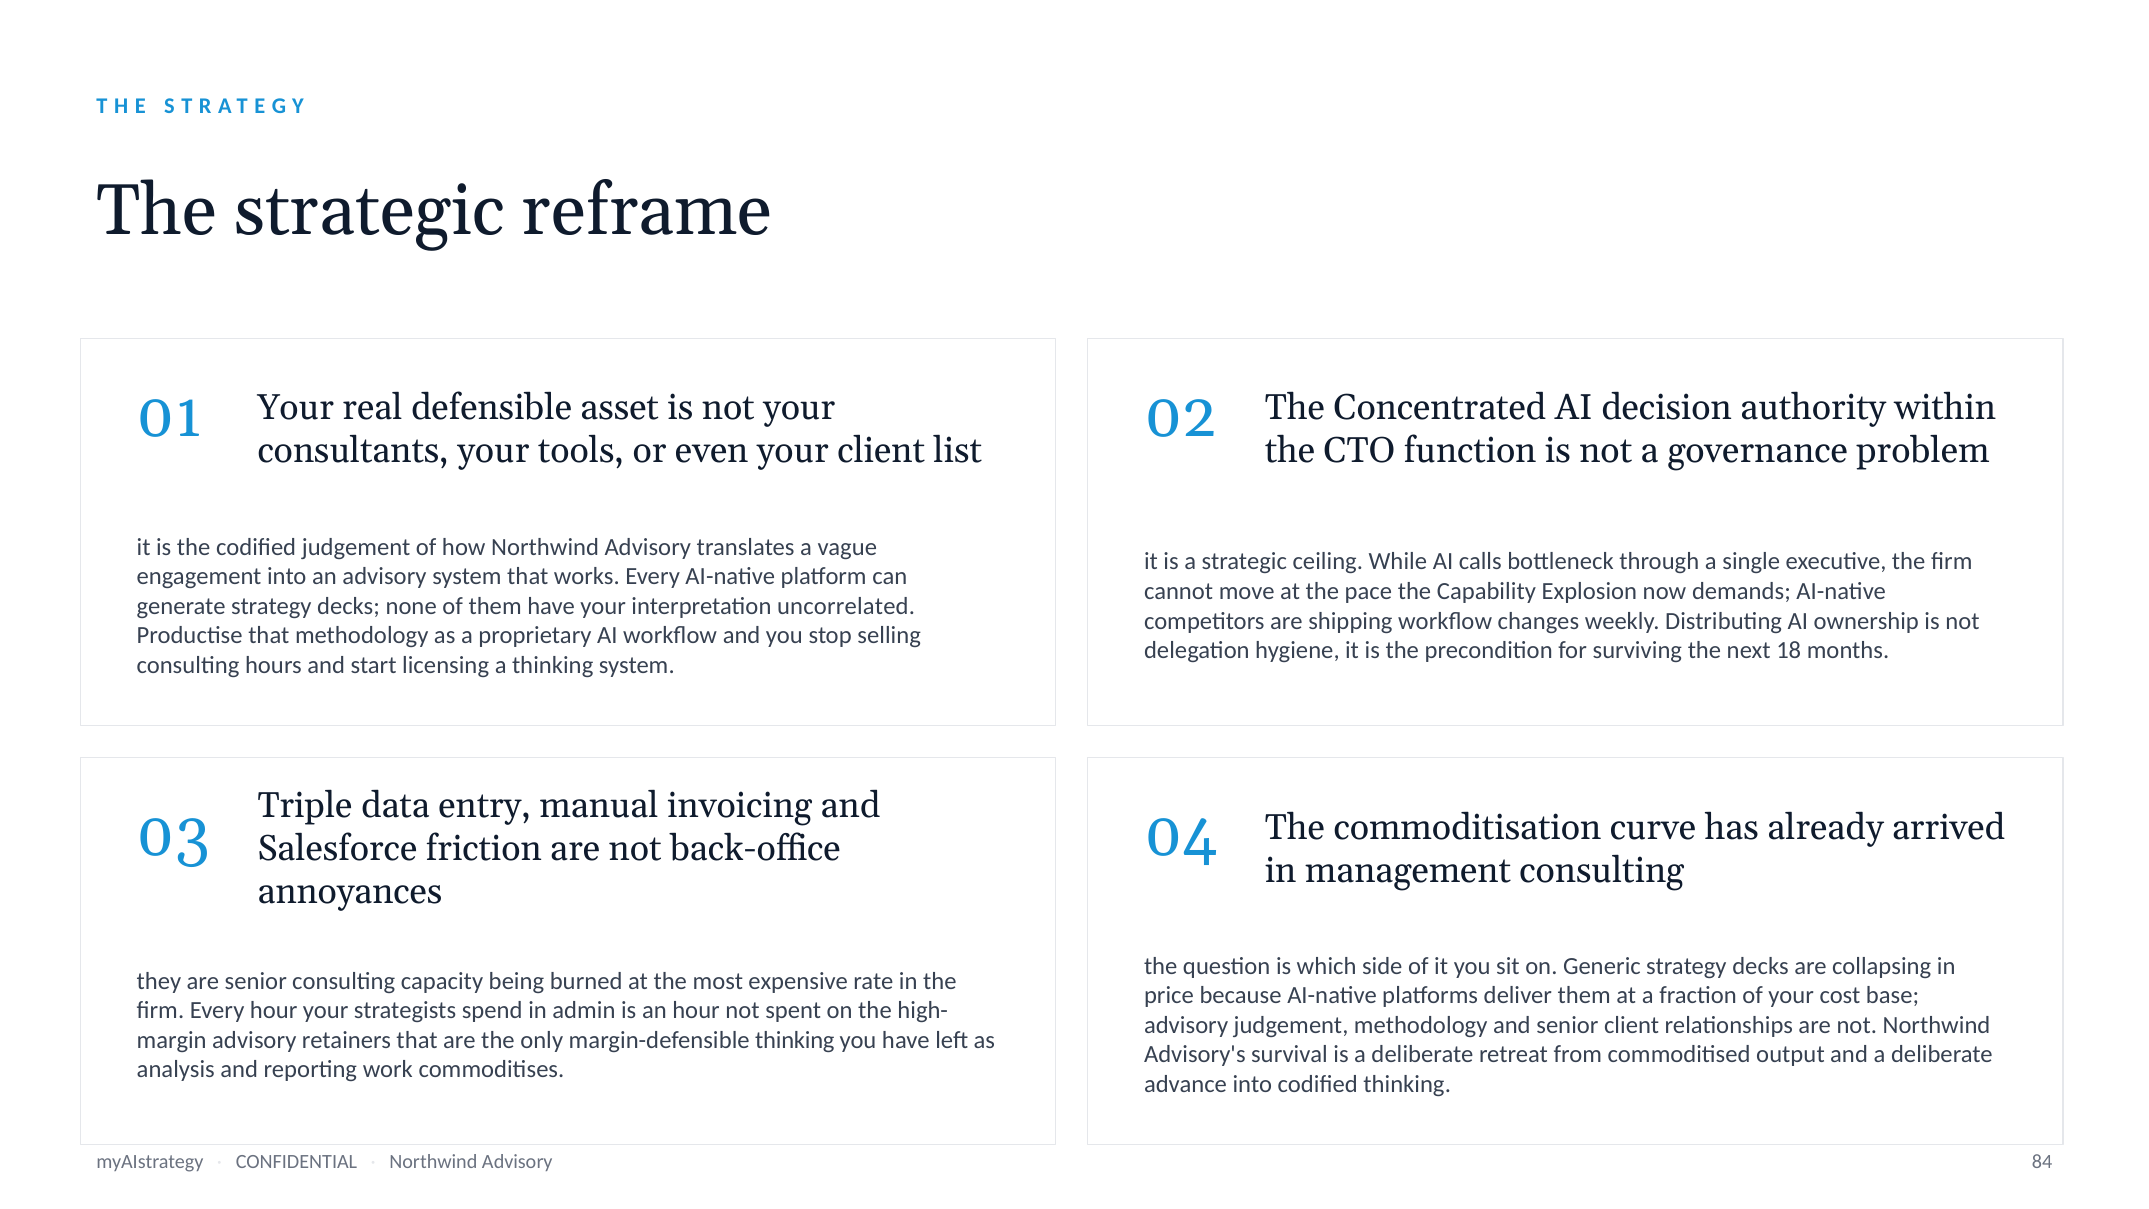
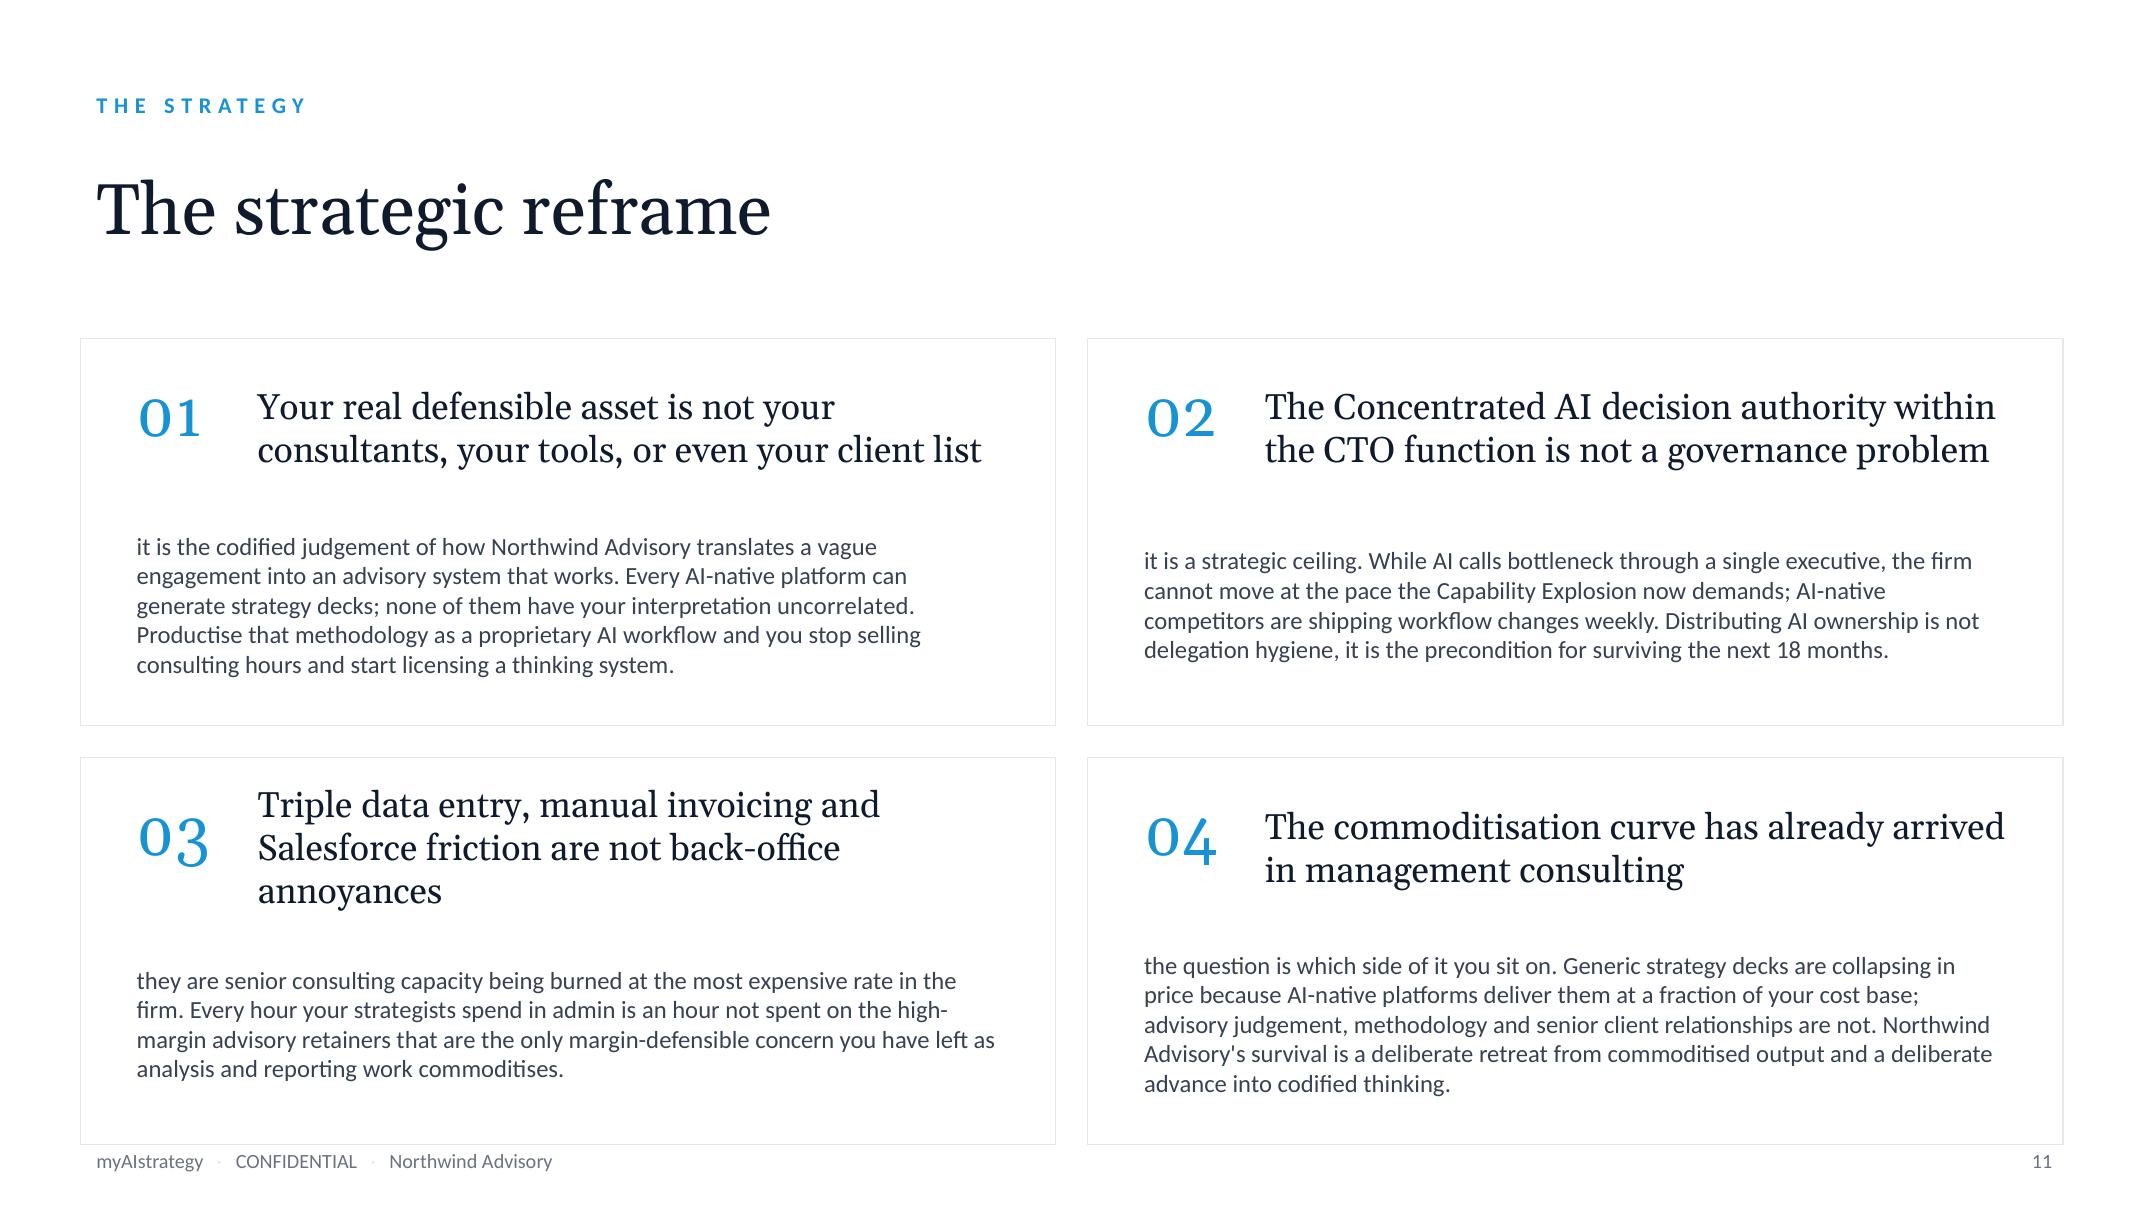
margin-defensible thinking: thinking -> concern (795, 1040)
84: 84 -> 11 (2042, 1162)
